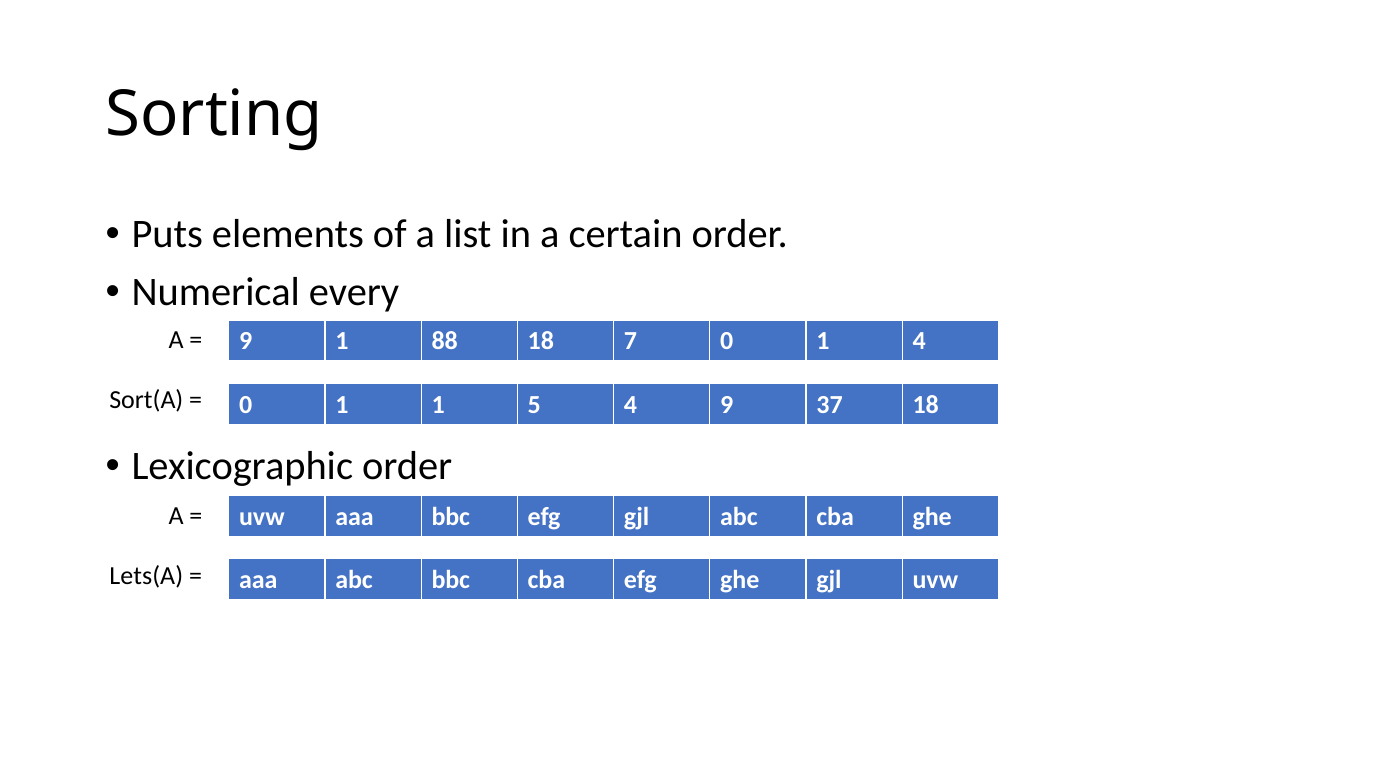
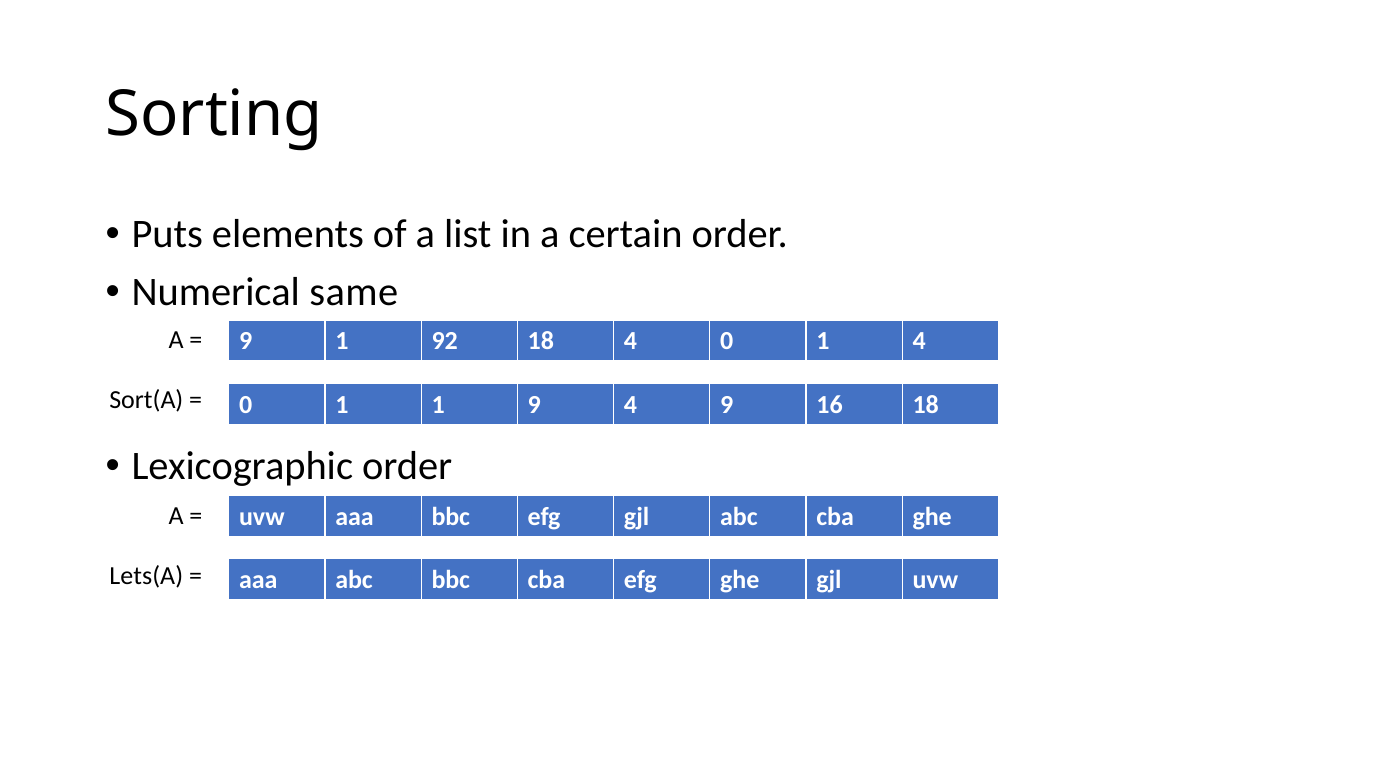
every: every -> same (354, 292)
88: 88 -> 92 (445, 341)
18 7: 7 -> 4 (631, 341)
1 5: 5 -> 9 (534, 405)
37: 37 -> 16 (830, 405)
